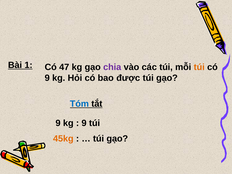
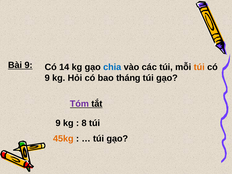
Bài 1: 1 -> 9 (29, 65)
47: 47 -> 14 (64, 67)
chia colour: purple -> blue (112, 67)
được: được -> tháng (128, 78)
Tóm colour: blue -> purple (79, 104)
9: 9 -> 8 (84, 123)
